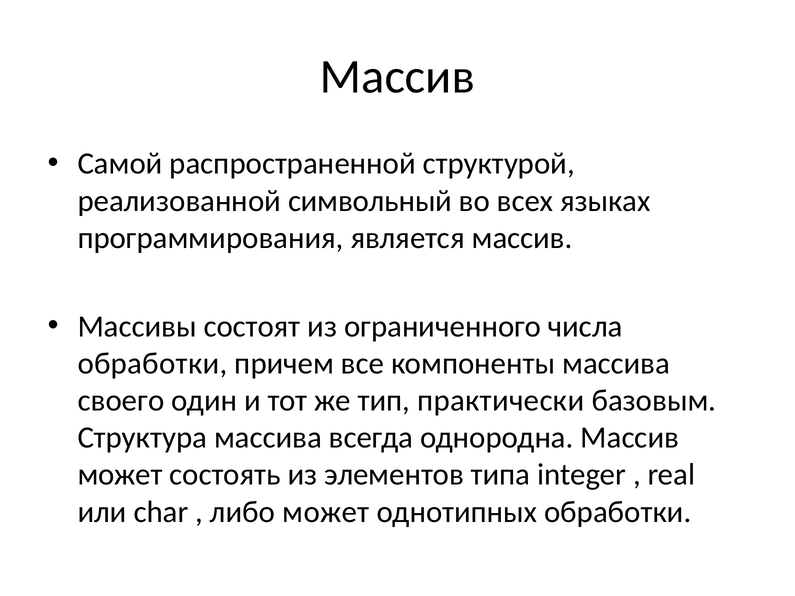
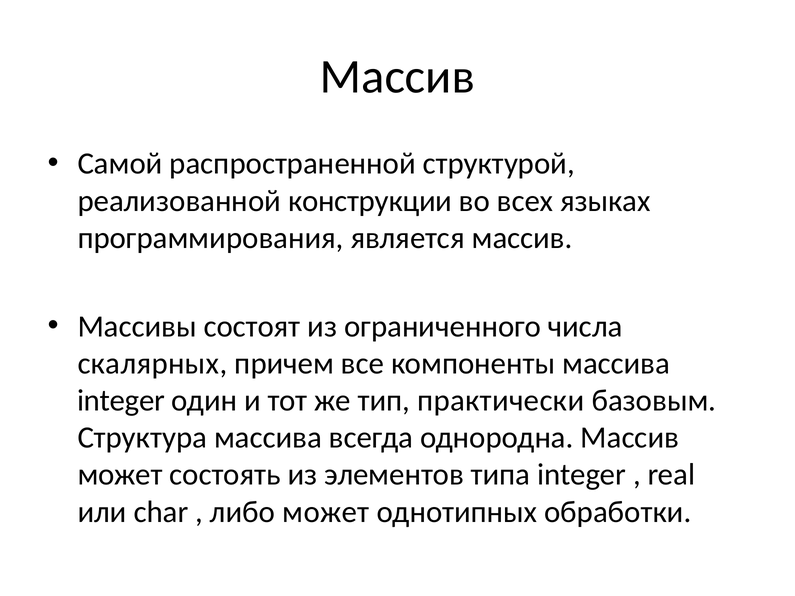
символьный: символьный -> конструкции (370, 201)
обработки: обработки -> скалярных (152, 364)
своего: своего -> integer (121, 401)
